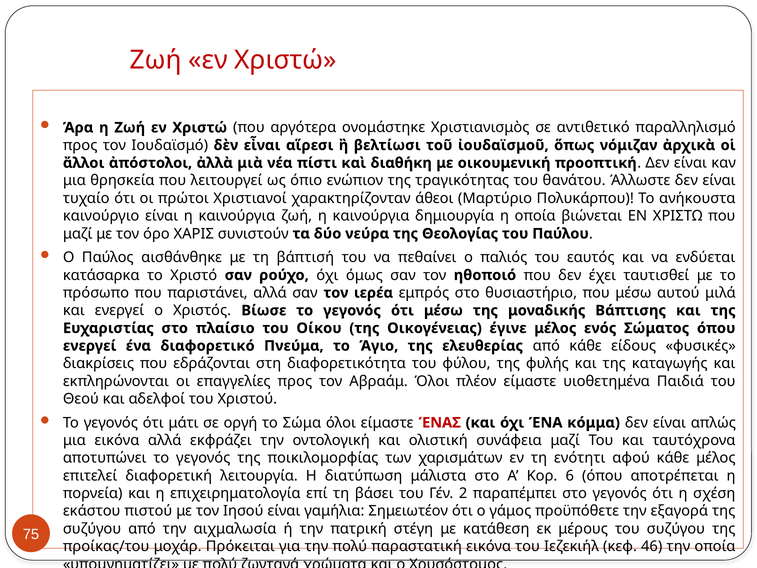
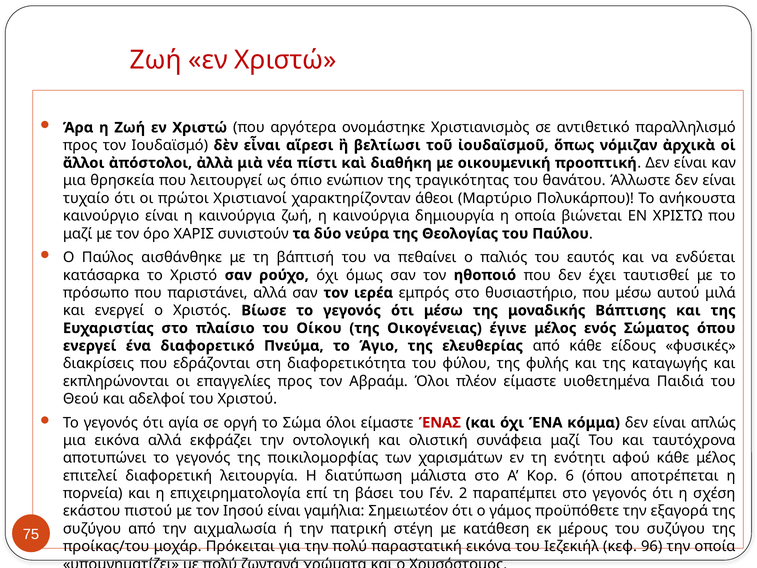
μάτι: μάτι -> αγία (183, 423)
46: 46 -> 96 (652, 546)
